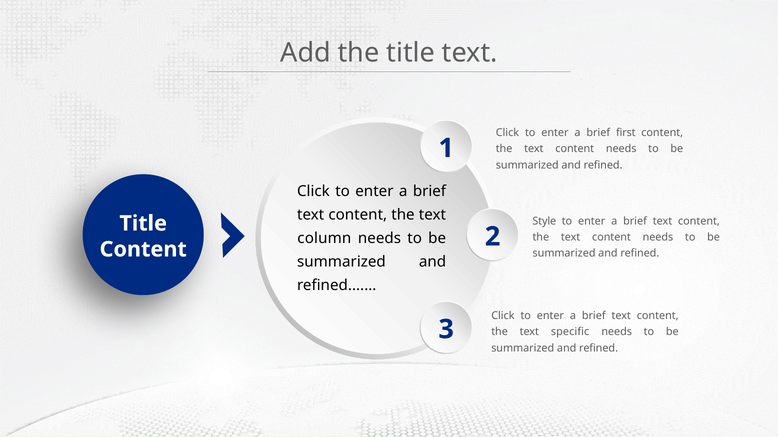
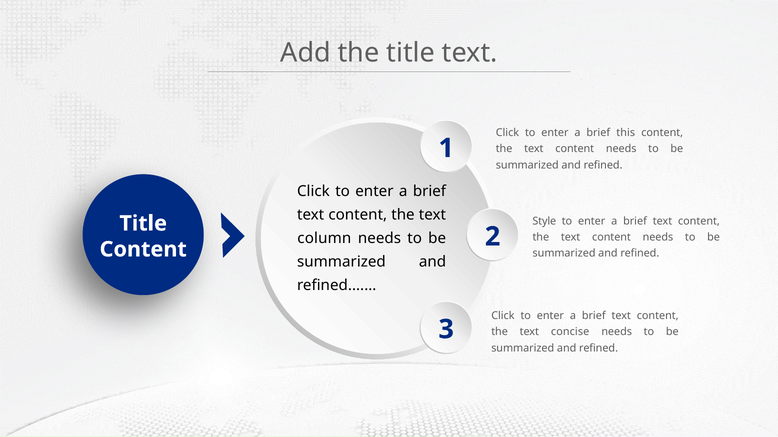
first: first -> this (626, 133)
specific: specific -> concise (570, 332)
